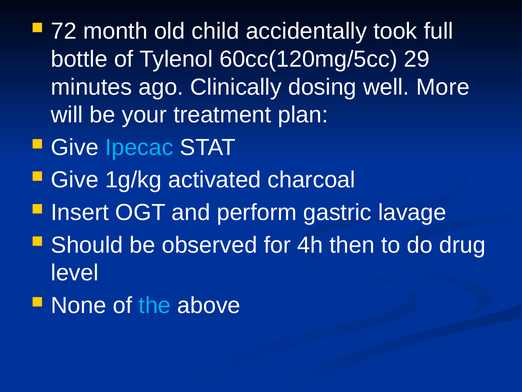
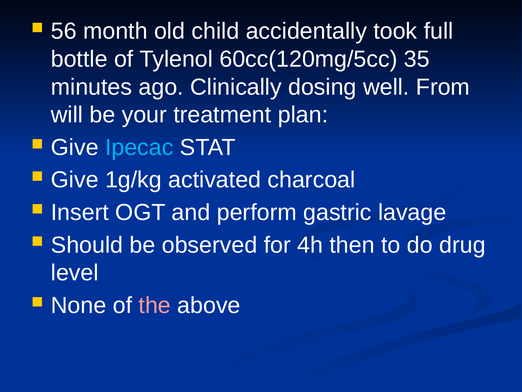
72: 72 -> 56 (64, 31)
29: 29 -> 35 (417, 59)
More: More -> From (443, 87)
the colour: light blue -> pink (155, 305)
